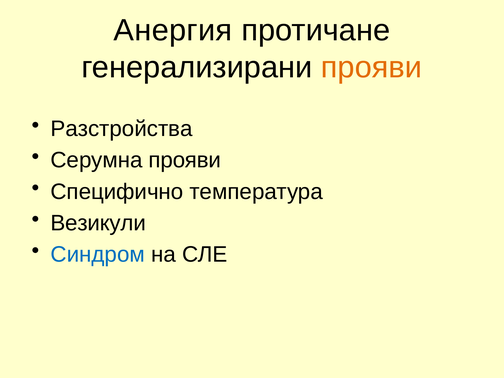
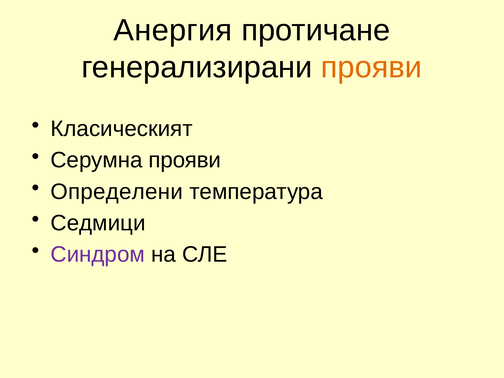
Разстройства: Разстройства -> Класическият (122, 129)
Специфично: Специфично -> Определени (117, 192)
Везикули: Везикули -> Седмици (98, 223)
Синдром colour: blue -> purple (98, 254)
